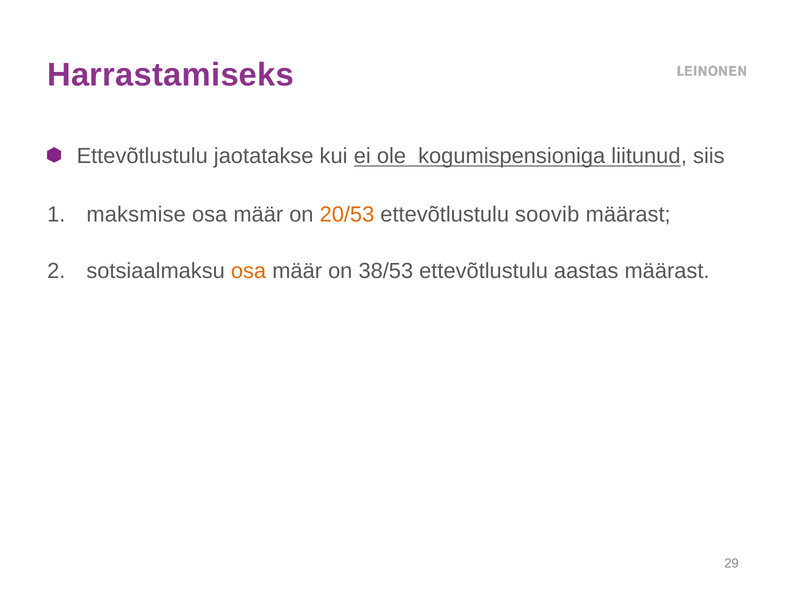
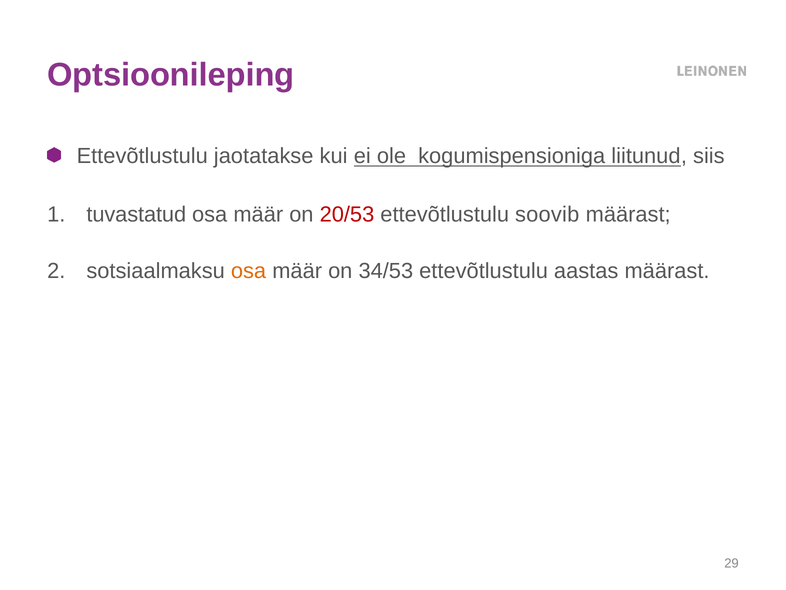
Harrastamiseks: Harrastamiseks -> Optsioonileping (171, 75)
maksmise: maksmise -> tuvastatud (136, 214)
20/53 colour: orange -> red (347, 214)
38/53: 38/53 -> 34/53 (386, 271)
